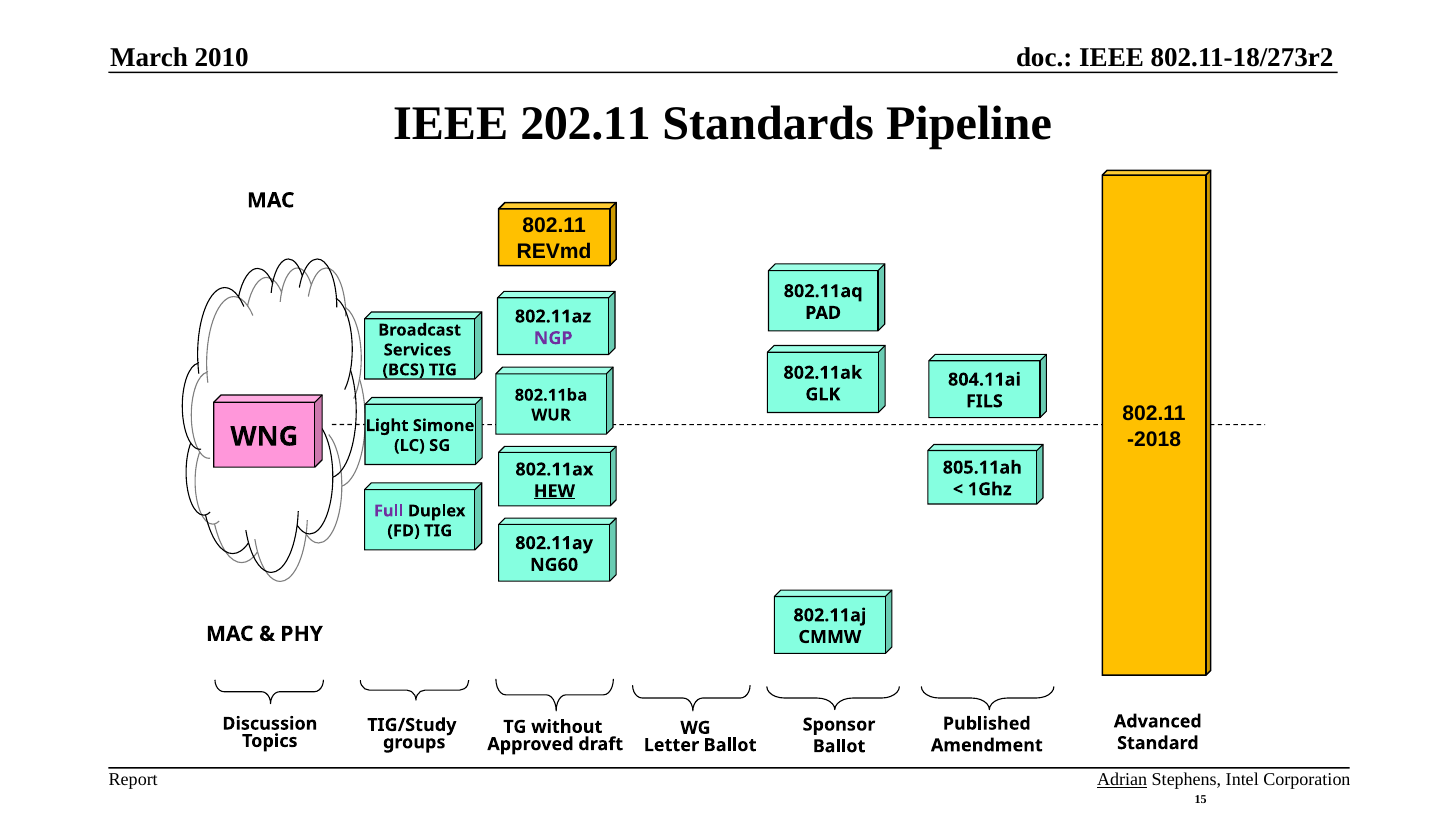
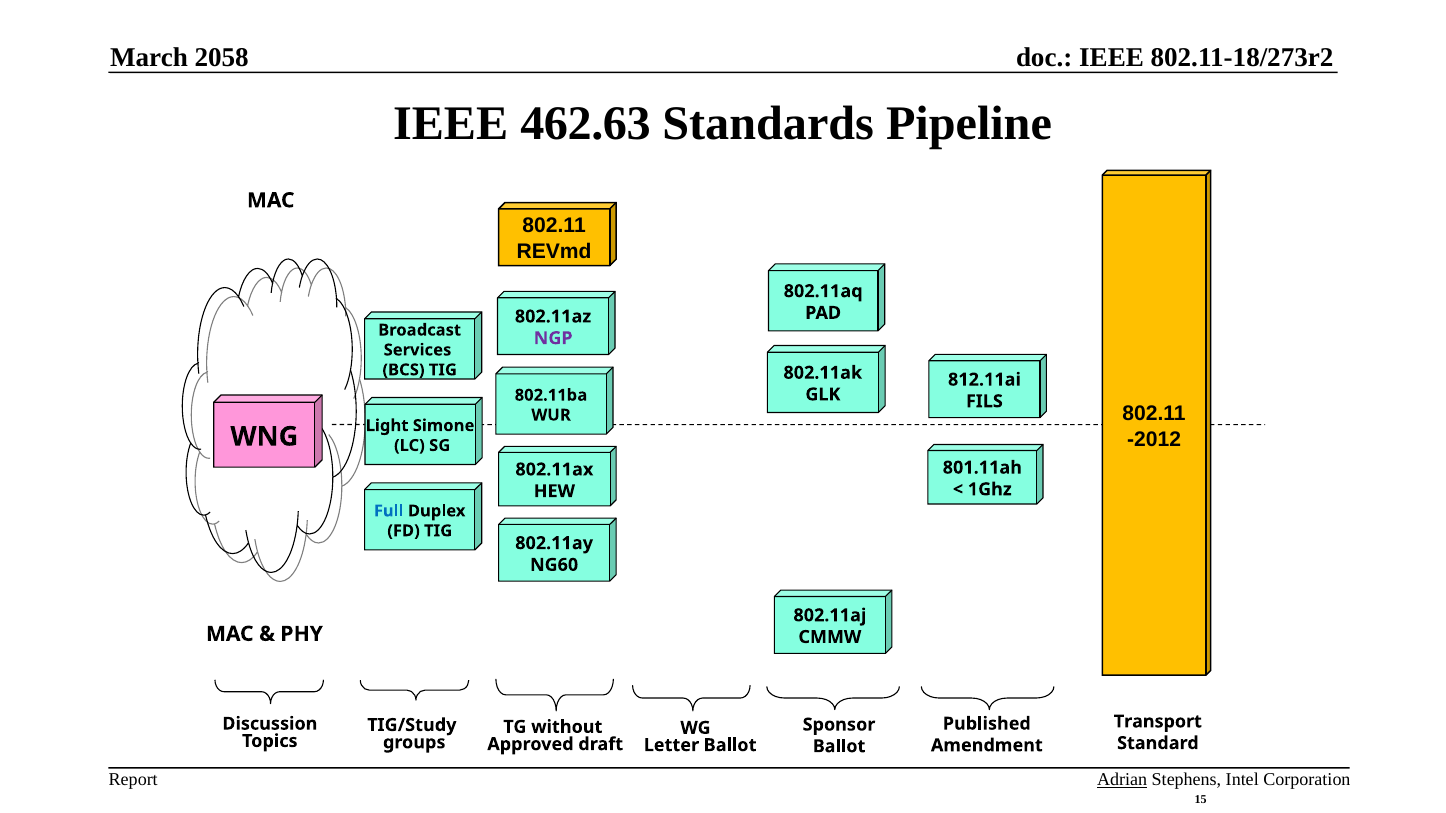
2010: 2010 -> 2058 (222, 58)
202.11: 202.11 -> 462.63 (585, 123)
804.11ai: 804.11ai -> 812.11ai (984, 380)
-2018: -2018 -> -2012 (1154, 440)
805.11ah: 805.11ah -> 801.11ah (982, 468)
HEW underline: present -> none (554, 491)
Full colour: purple -> blue (389, 511)
Advanced: Advanced -> Transport (1158, 722)
